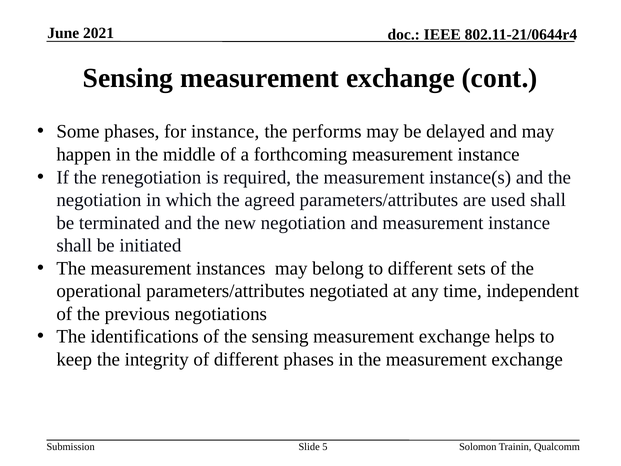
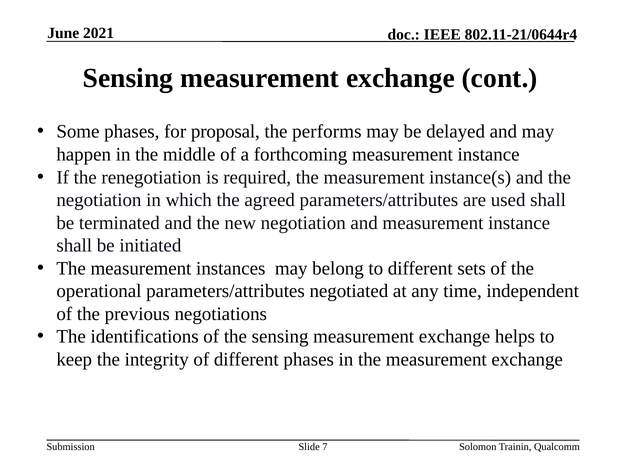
for instance: instance -> proposal (225, 132)
5: 5 -> 7 (325, 447)
